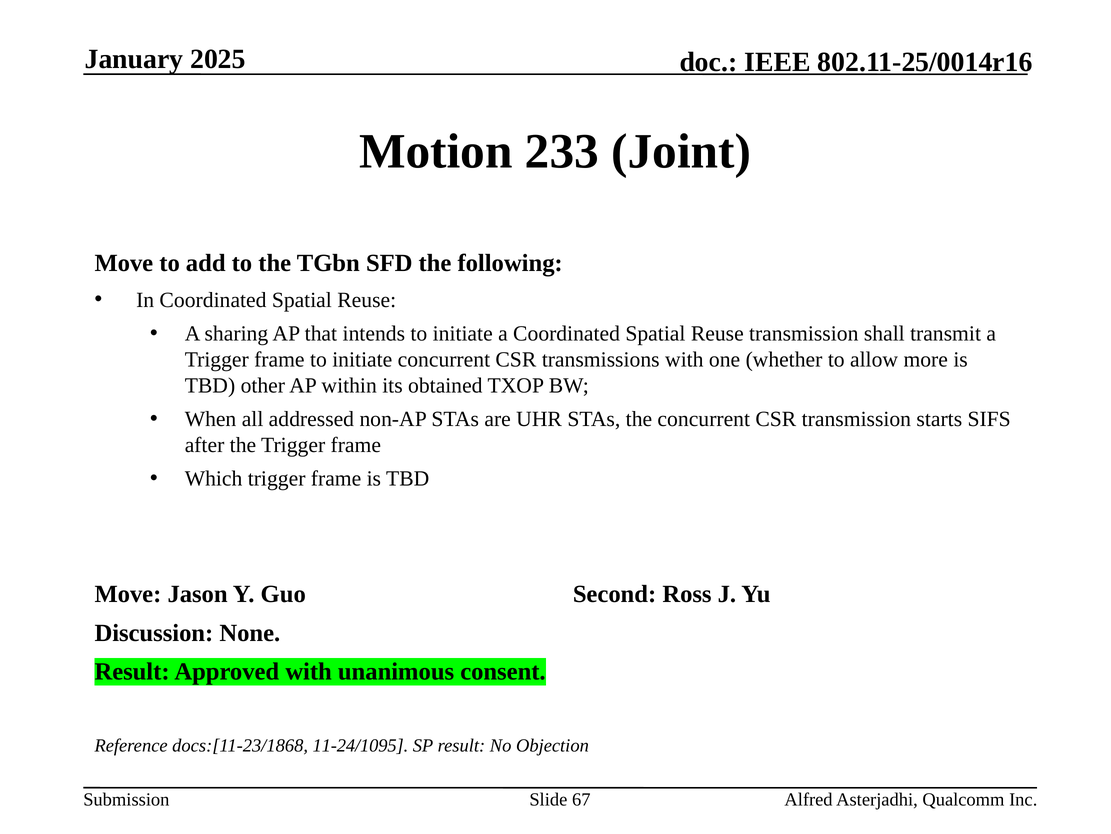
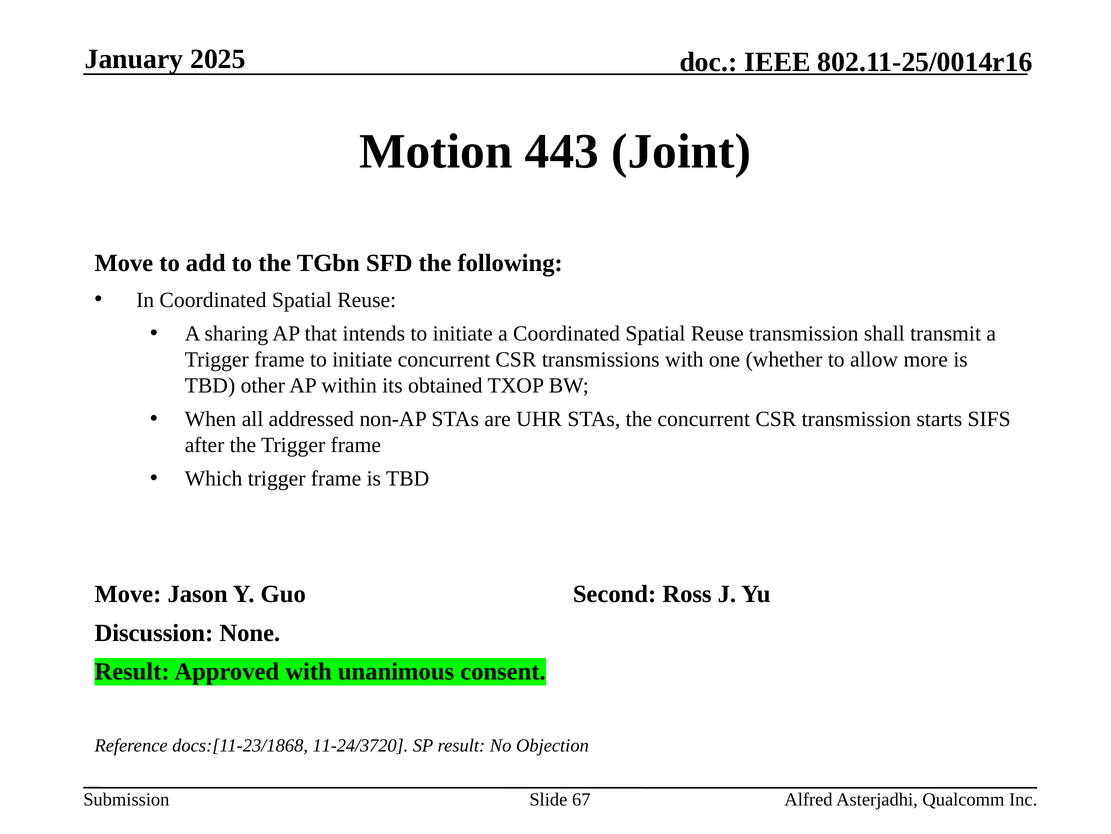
233: 233 -> 443 (562, 151)
11-24/1095: 11-24/1095 -> 11-24/3720 (360, 745)
